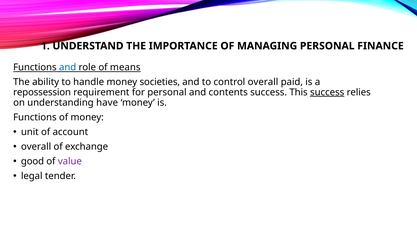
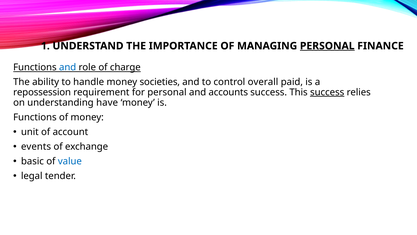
PERSONAL underline: none -> present (327, 46)
means: means -> charge (125, 67)
contents: contents -> accounts (228, 92)
overall: overall -> events (36, 146)
good: good -> basic (32, 161)
value colour: purple -> blue (70, 161)
